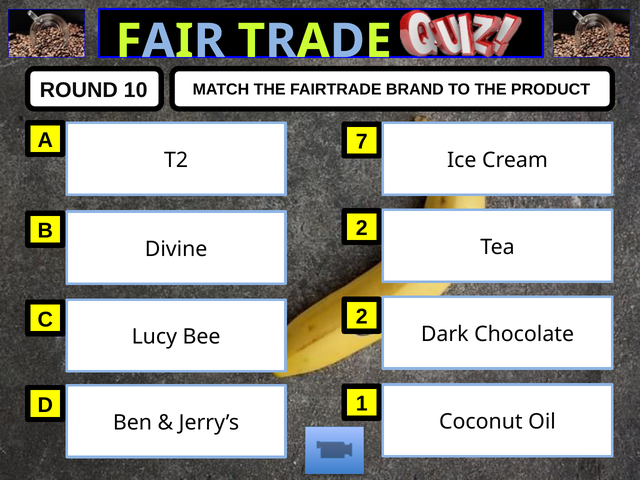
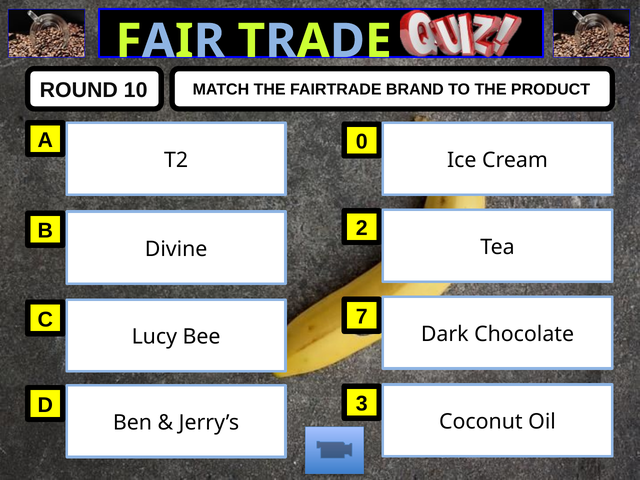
7: 7 -> 0 (362, 142)
C 2: 2 -> 7 (362, 317)
1: 1 -> 3 (362, 404)
